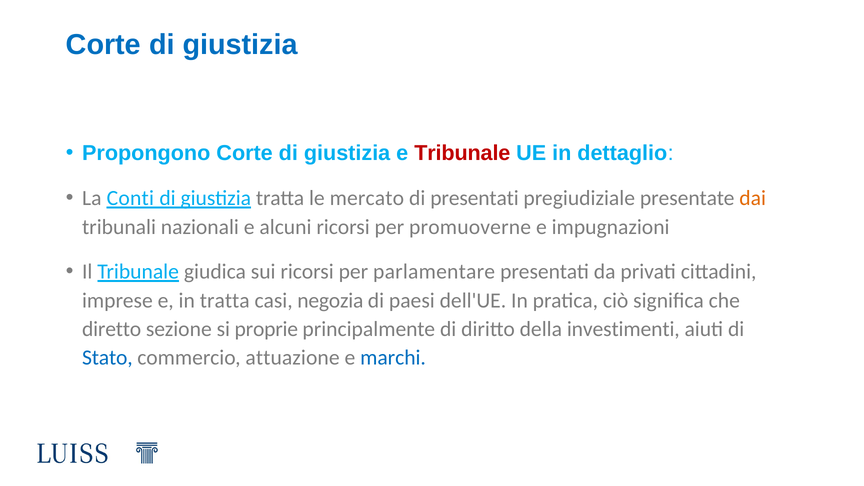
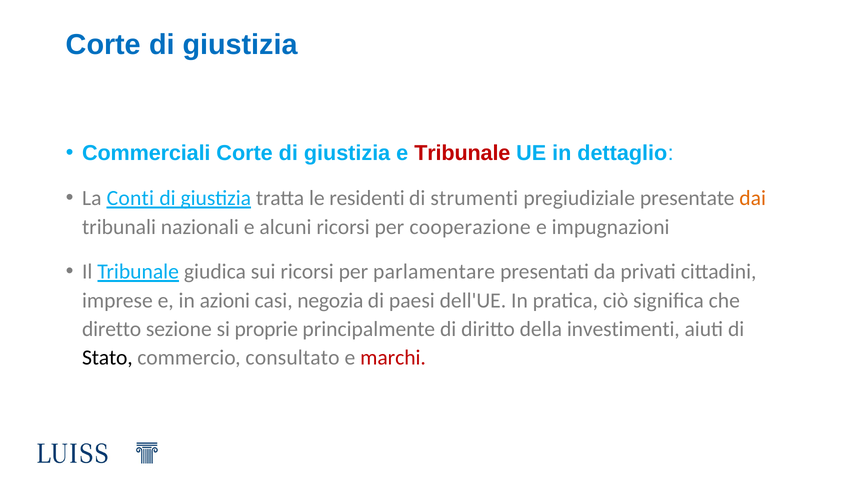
Propongono: Propongono -> Commerciali (146, 153)
mercato: mercato -> residenti (367, 198)
di presentati: presentati -> strumenti (474, 198)
promuoverne: promuoverne -> cooperazione (470, 227)
in tratta: tratta -> azioni (225, 301)
Stato colour: blue -> black (107, 358)
attuazione: attuazione -> consultato (293, 358)
marchi colour: blue -> red (393, 358)
